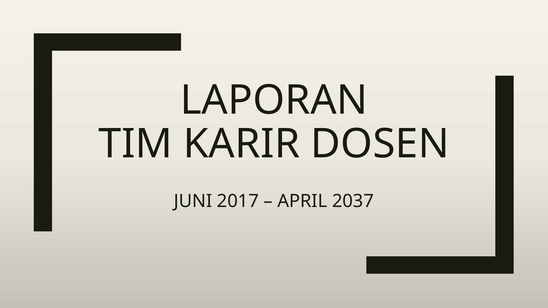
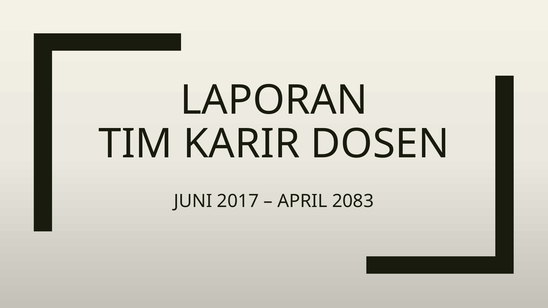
2037: 2037 -> 2083 (353, 201)
